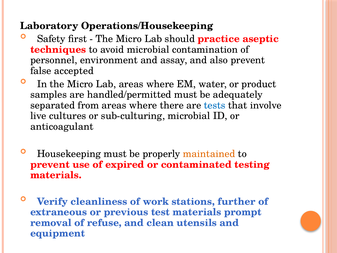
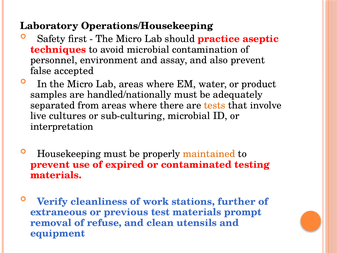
handled/permitted: handled/permitted -> handled/nationally (129, 95)
tests colour: blue -> orange (215, 105)
anticoagulant: anticoagulant -> interpretation (62, 126)
